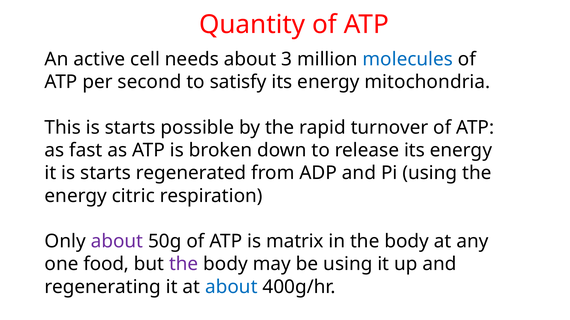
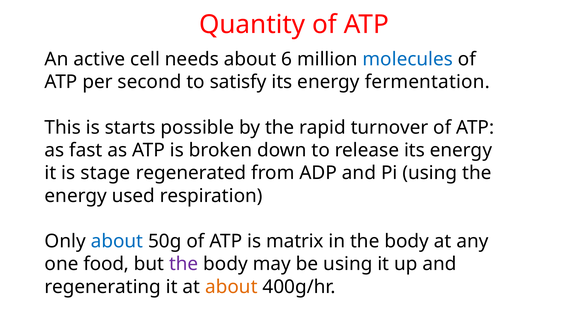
3: 3 -> 6 (287, 59)
mitochondria: mitochondria -> fermentation (427, 82)
it is starts: starts -> stage (105, 173)
citric: citric -> used (133, 196)
about colour: purple -> blue (117, 242)
about colour: blue -> orange (231, 287)
